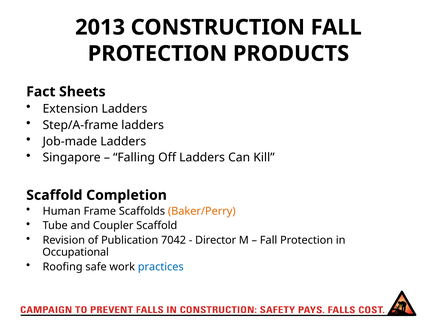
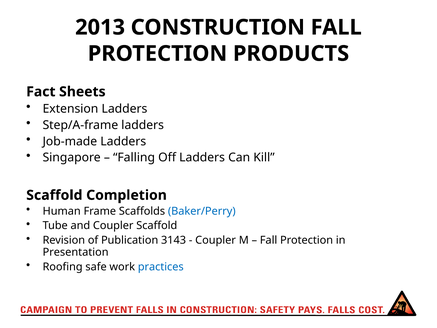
Baker/Perry colour: orange -> blue (202, 211)
7042: 7042 -> 3143 (174, 240)
Director: Director -> Coupler (216, 240)
Occupational: Occupational -> Presentation (76, 252)
